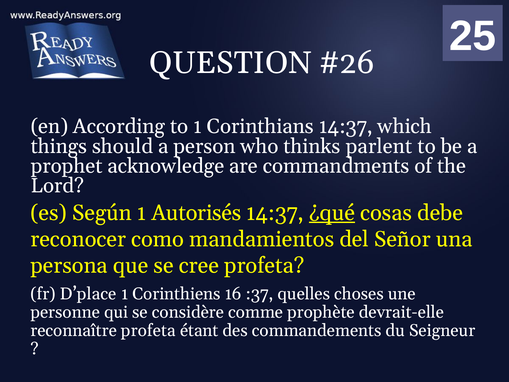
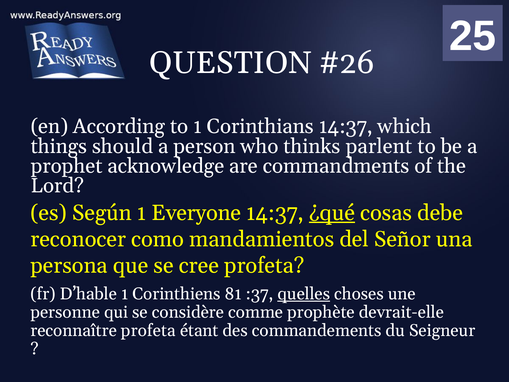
Autorisés: Autorisés -> Everyone (196, 213)
D’place: D’place -> D’hable (88, 294)
Corinthiens 16: 16 -> 81 (233, 294)
quelles underline: none -> present (304, 294)
